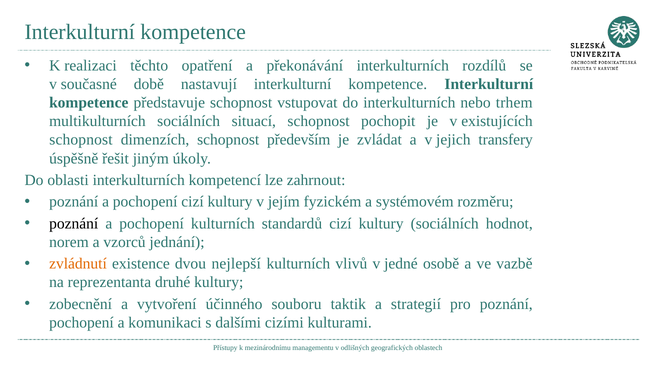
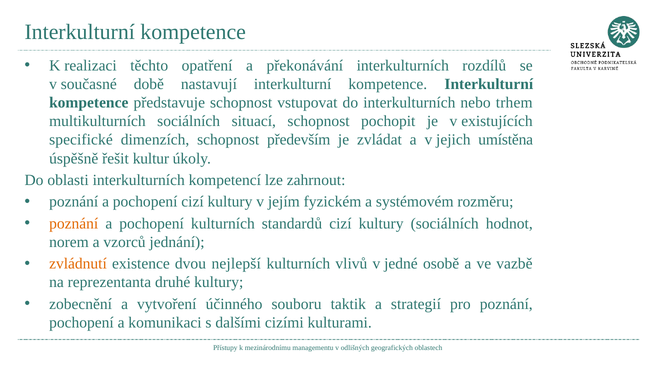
schopnost: schopnost -> specifické (81, 140)
transfery: transfery -> umístěna (506, 140)
jiným: jiným -> kultur (151, 158)
poznání colour: black -> orange (74, 223)
